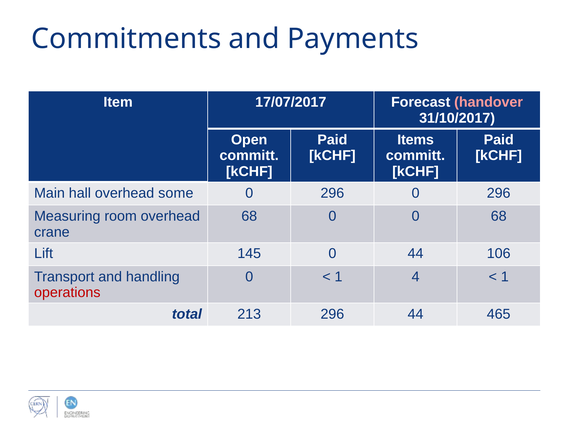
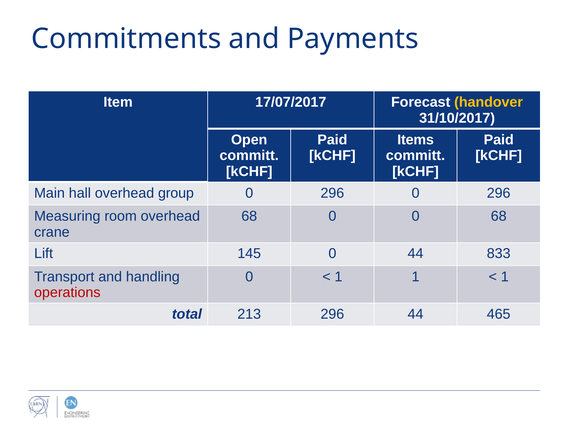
handover colour: pink -> yellow (489, 102)
some: some -> group (176, 193)
106: 106 -> 833 (499, 254)
1 4: 4 -> 1 (416, 277)
